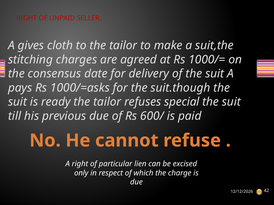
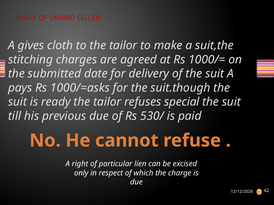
consensus: consensus -> submitted (54, 74)
600/: 600/ -> 530/ (152, 116)
